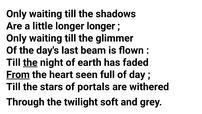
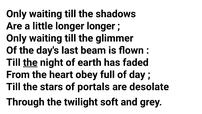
From underline: present -> none (18, 74)
seen: seen -> obey (87, 74)
withered: withered -> desolate (149, 87)
